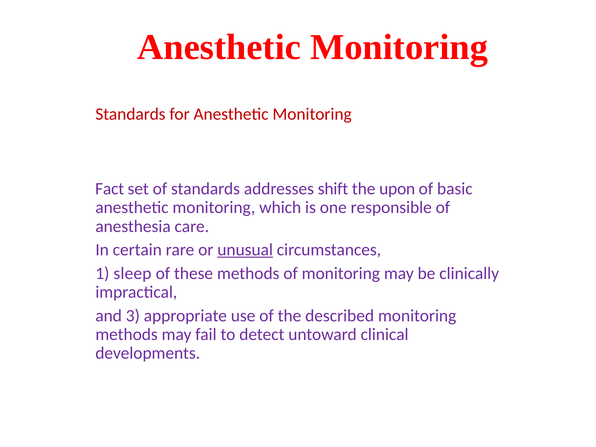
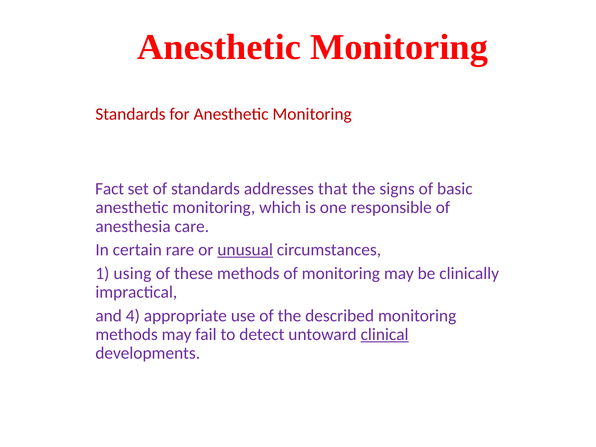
shift: shift -> that (333, 189)
upon: upon -> signs (397, 189)
sleep: sleep -> using (132, 273)
3: 3 -> 4 (133, 316)
clinical underline: none -> present (385, 334)
